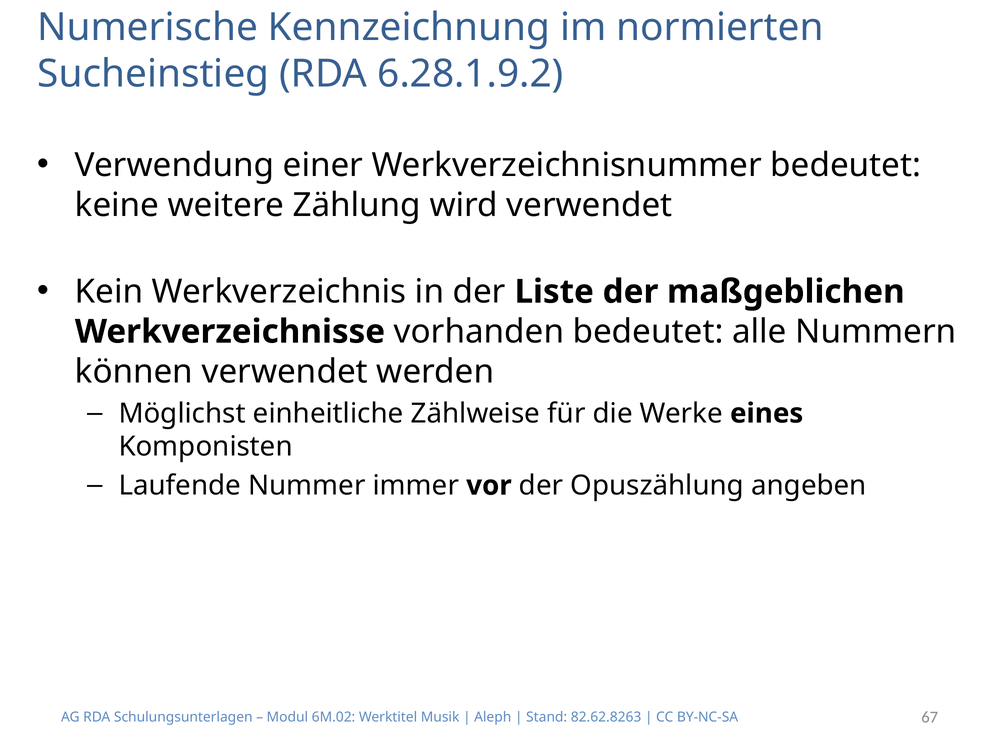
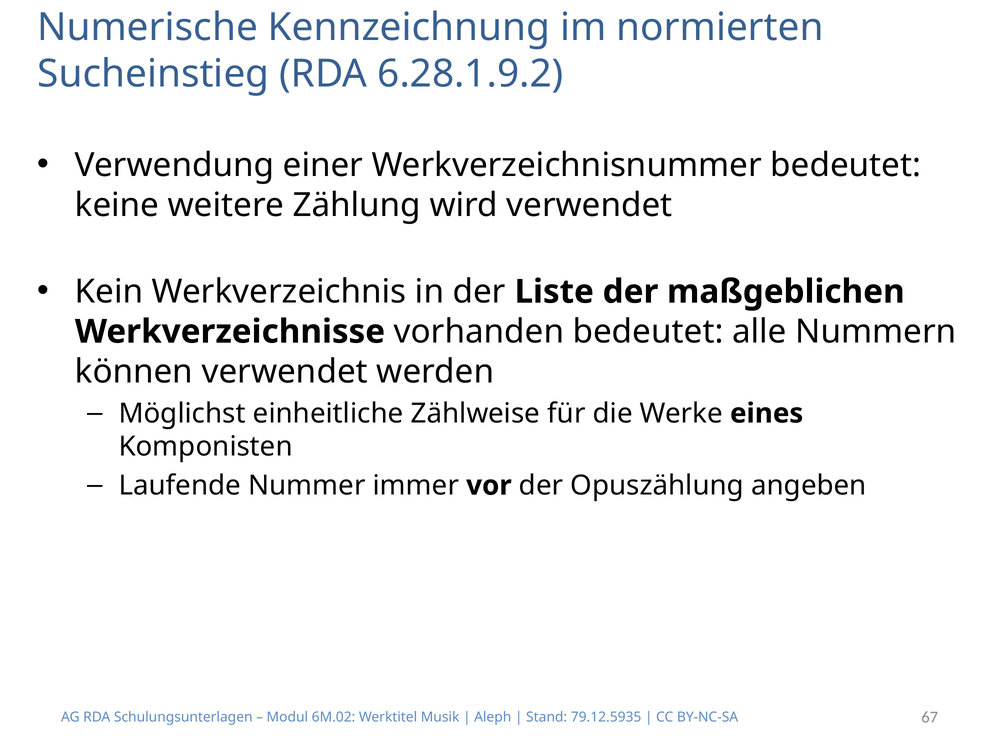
82.62.8263: 82.62.8263 -> 79.12.5935 (606, 717)
